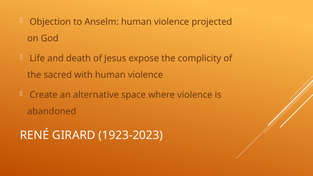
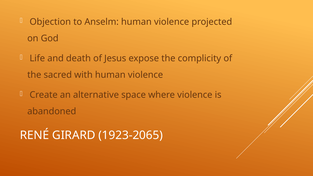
1923-2023: 1923-2023 -> 1923-2065 (131, 135)
